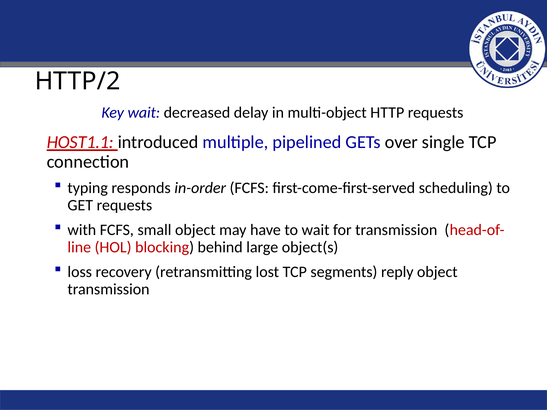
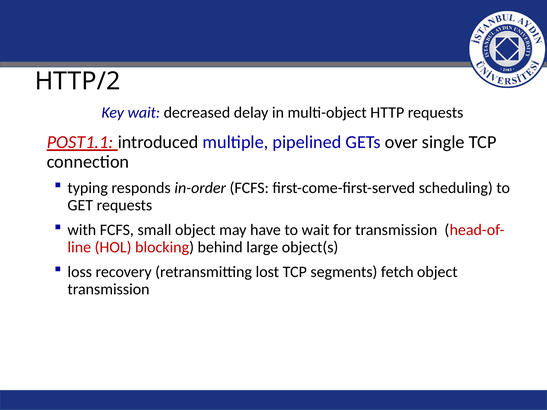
HOST1.1: HOST1.1 -> POST1.1 (80, 142)
reply: reply -> fetch (397, 272)
